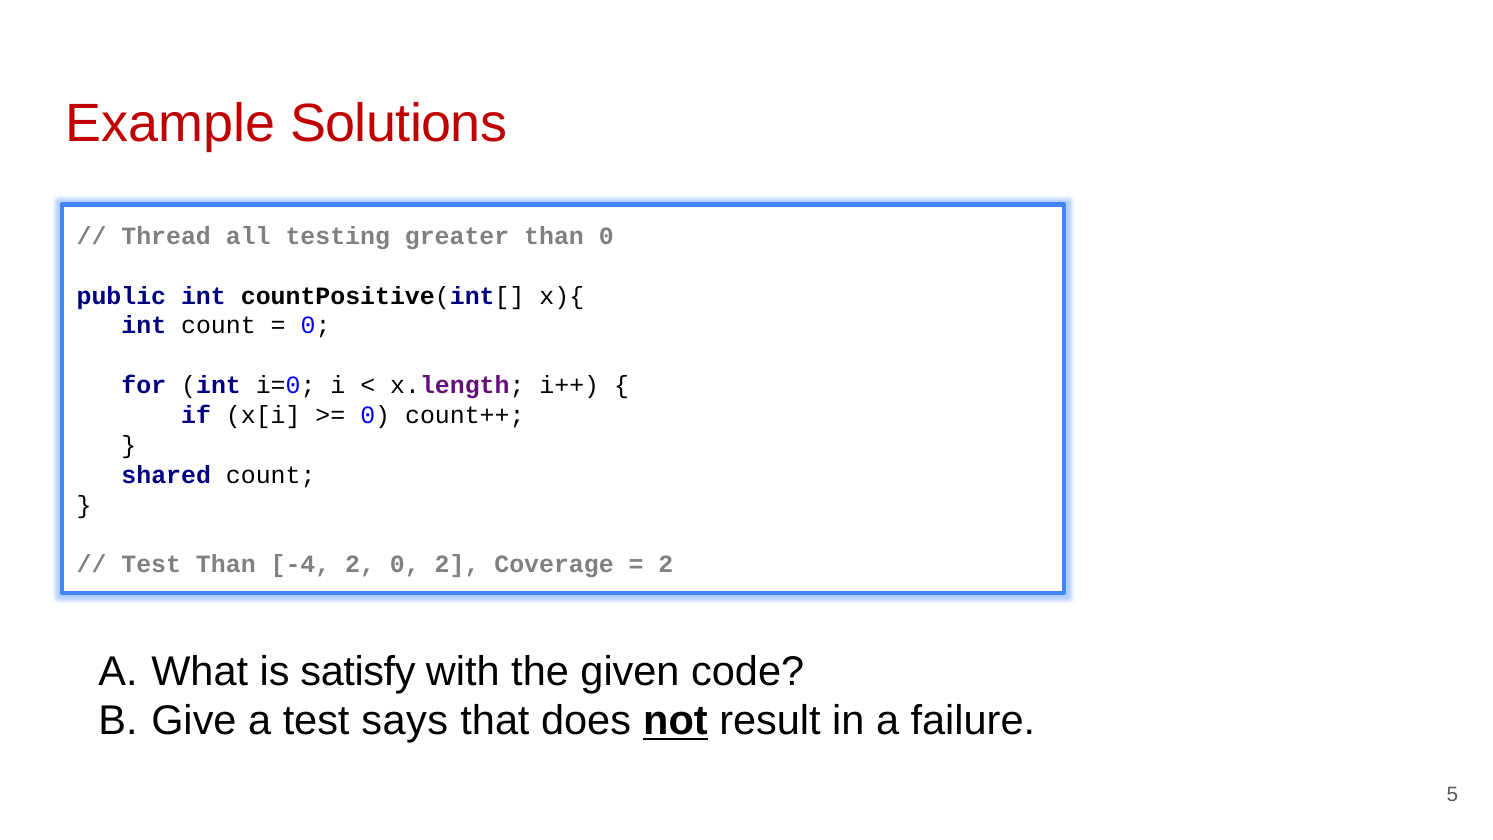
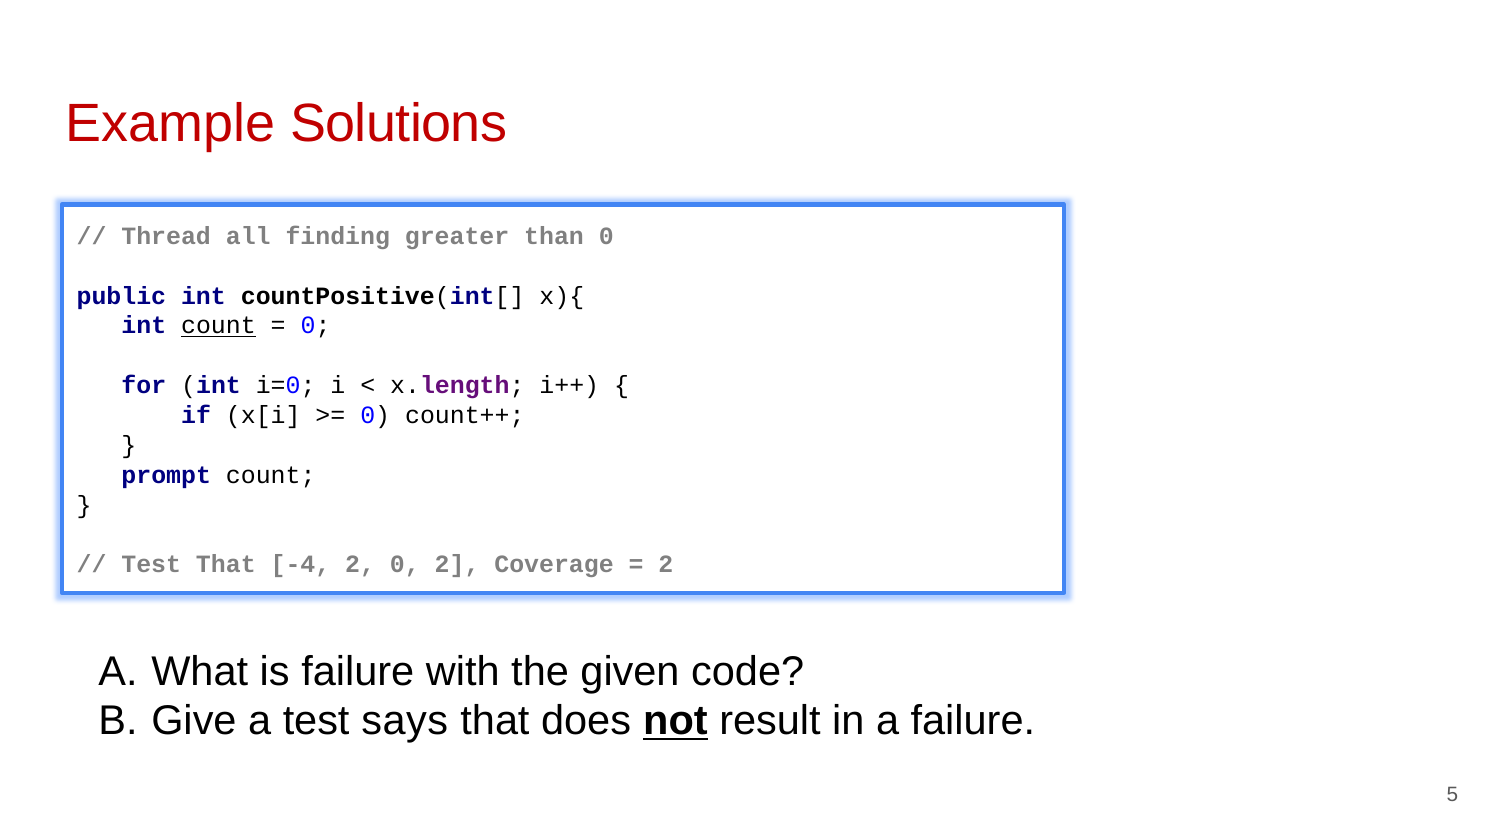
testing: testing -> finding (338, 236)
count underline: none -> present (218, 326)
shared: shared -> prompt (166, 475)
Test Than: Than -> That (226, 565)
is satisfy: satisfy -> failure (358, 671)
